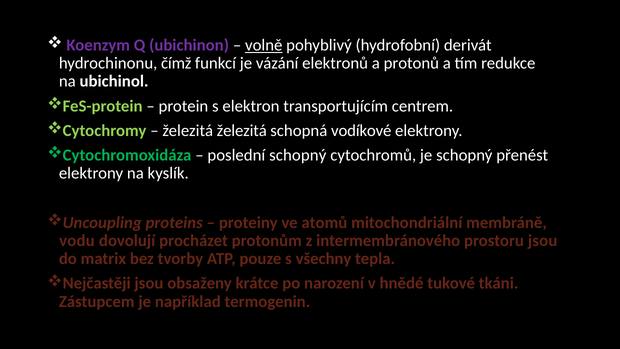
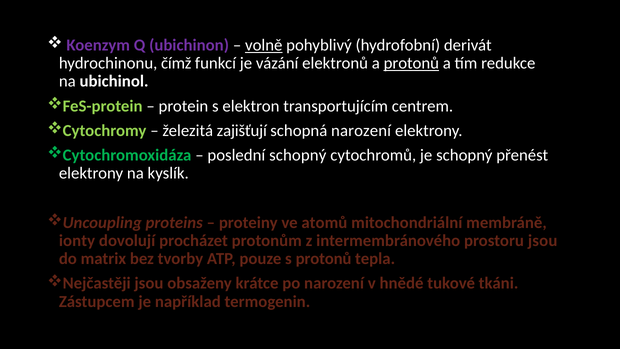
protonů underline: none -> present (411, 63)
železitá železitá: železitá -> zajišťují (242, 130)
schopná vodíkové: vodíkové -> narození (361, 130)
vodu: vodu -> ionty (77, 240)
s všechny: všechny -> protonů (324, 259)
